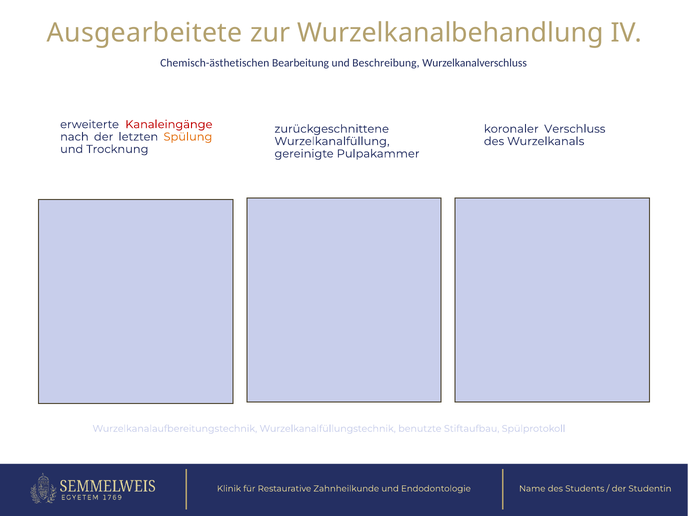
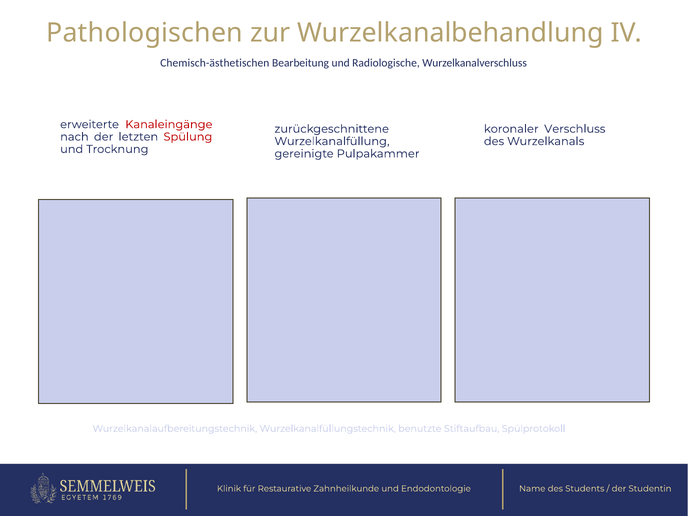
Ausgearbeitete: Ausgearbeitete -> Pathologischen (145, 33)
Beschreibung: Beschreibung -> Radiologische (386, 63)
Spülung colour: orange -> red (188, 137)
